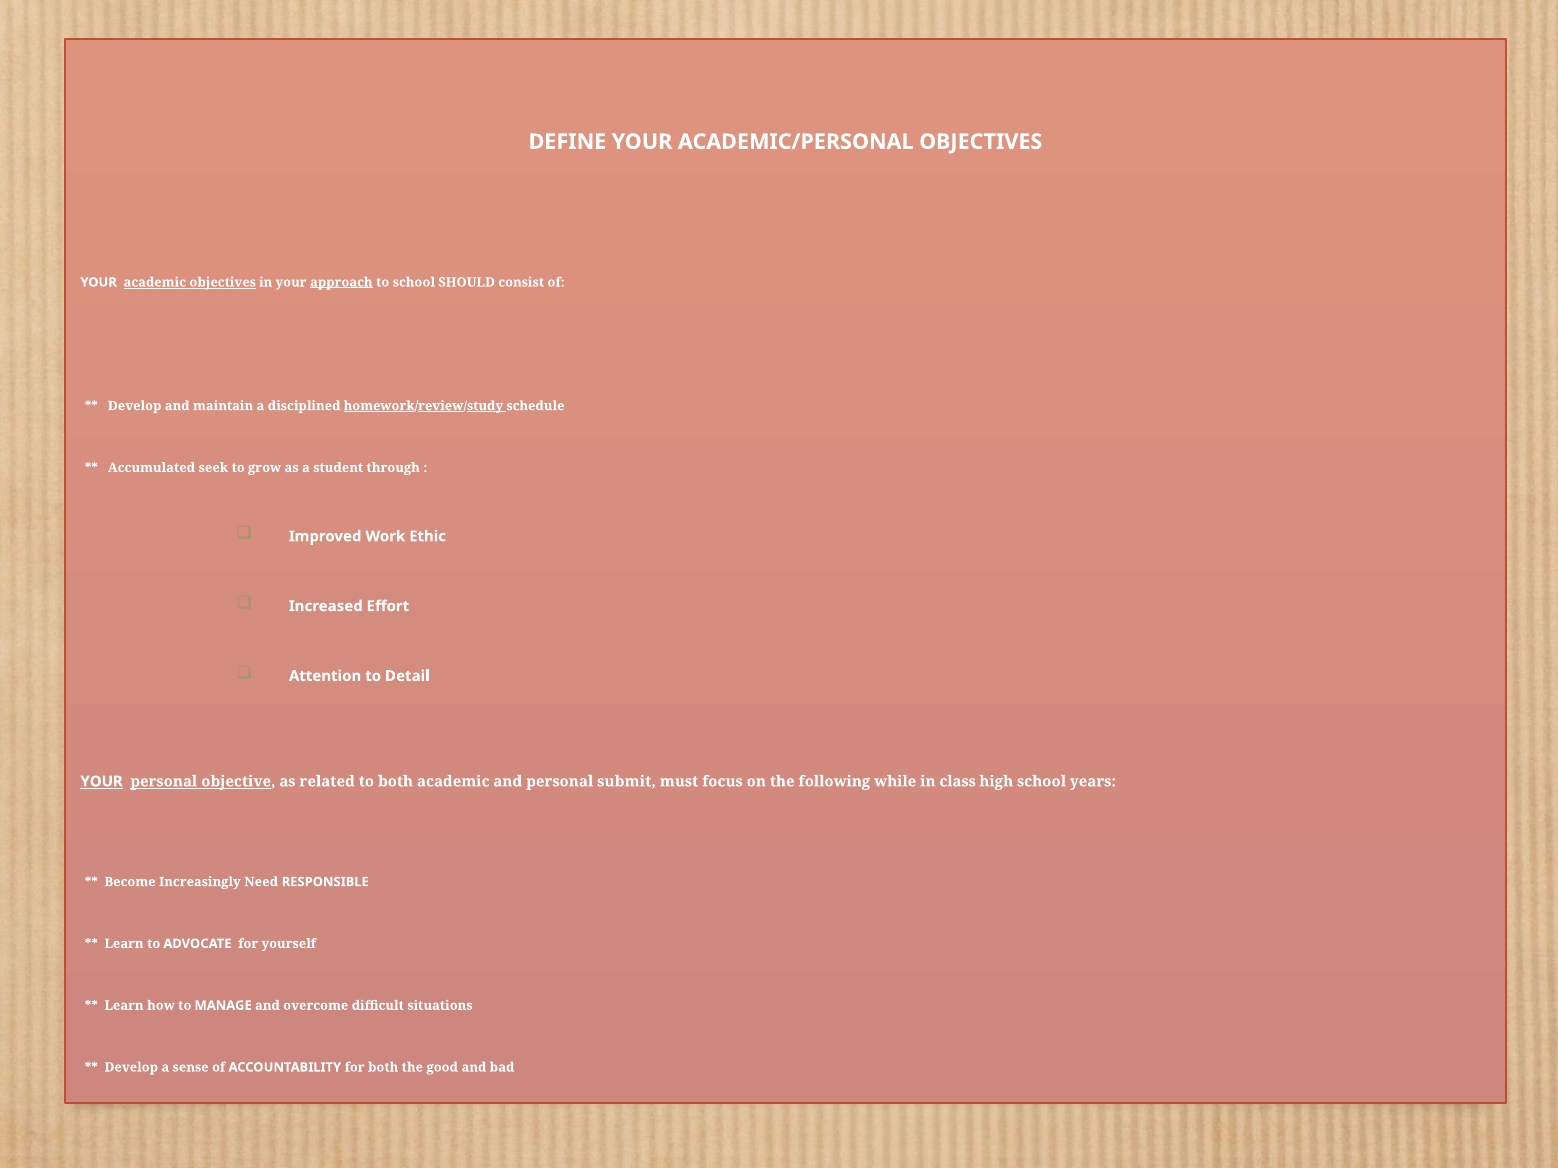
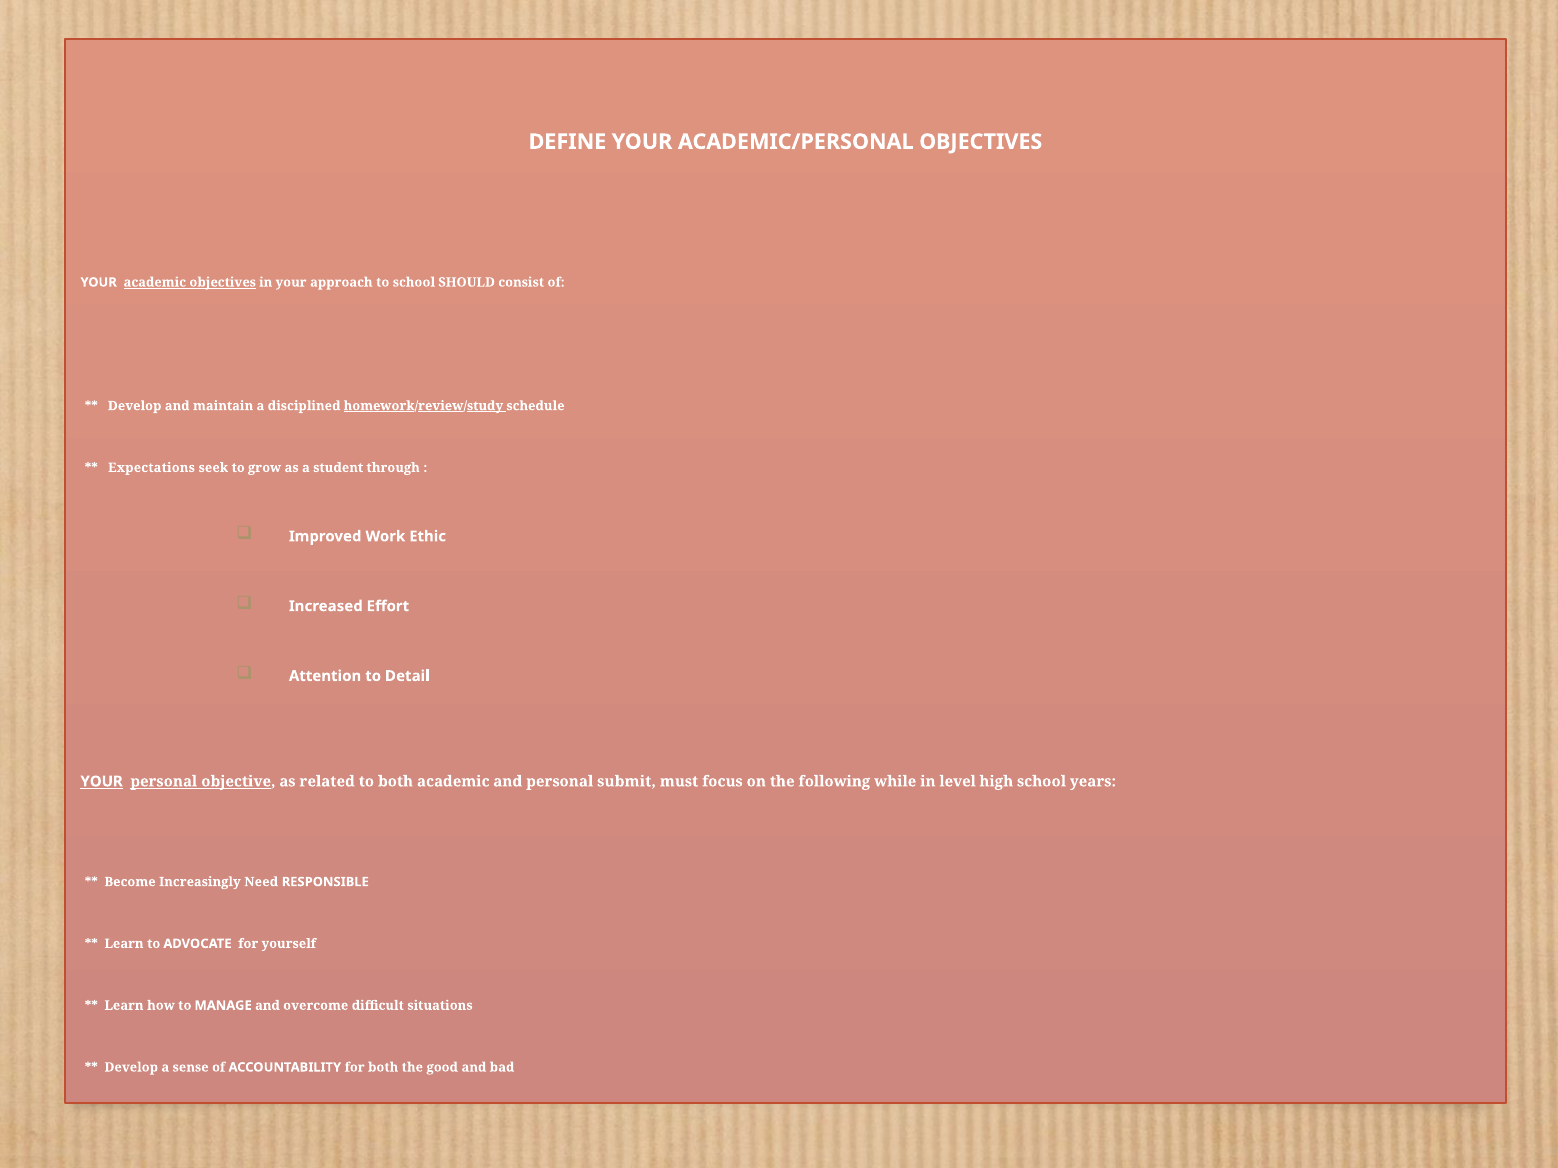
approach underline: present -> none (341, 282)
Accumulated: Accumulated -> Expectations (151, 468)
class: class -> level (958, 782)
